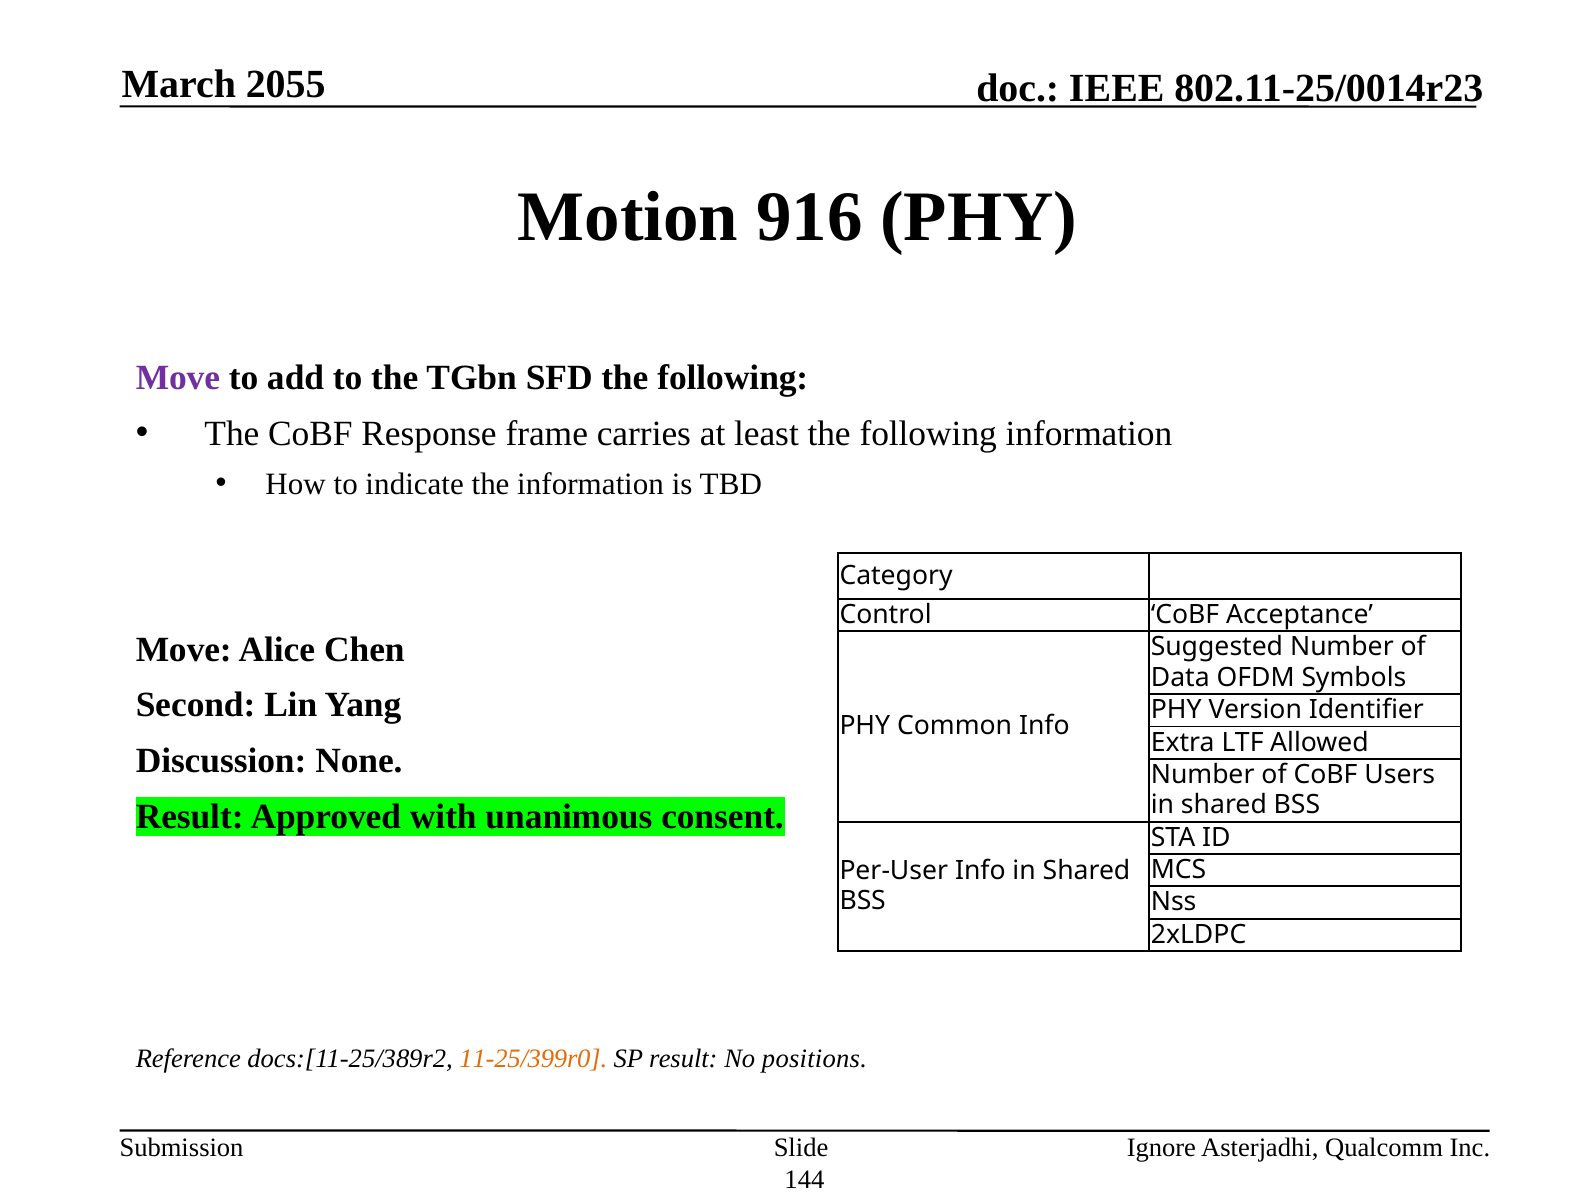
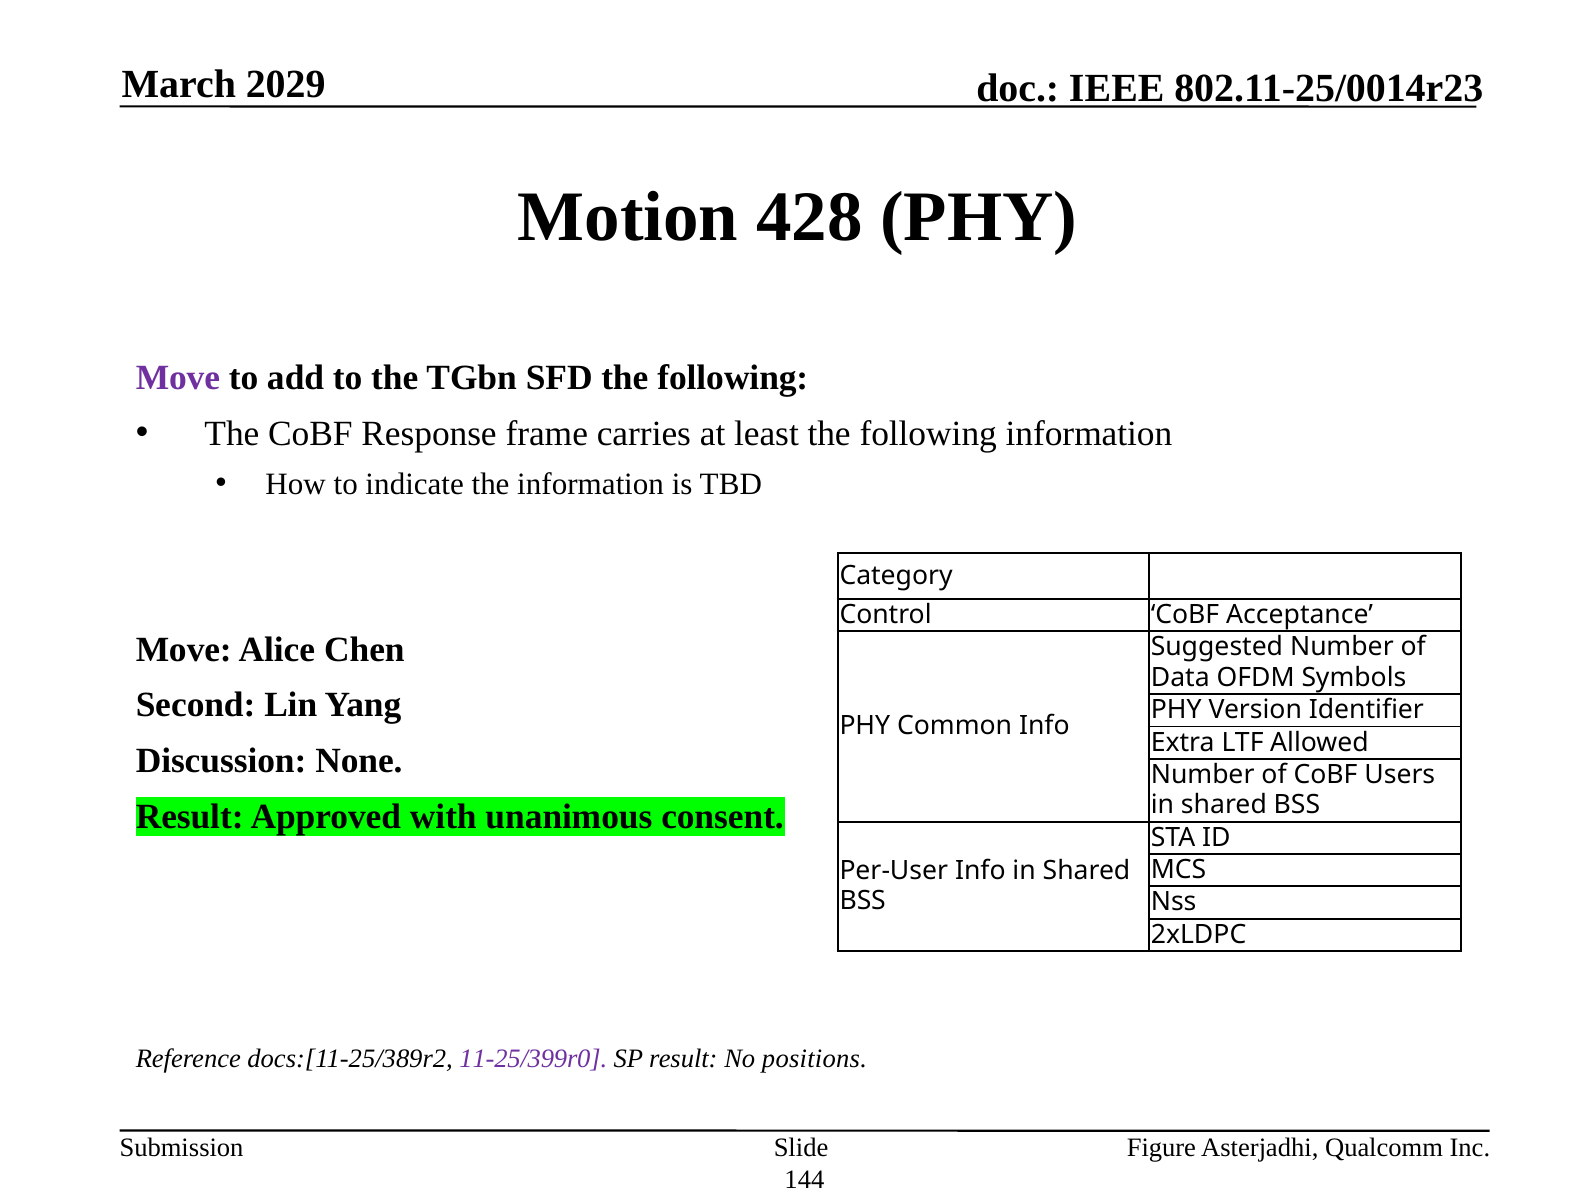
2055: 2055 -> 2029 (286, 85)
916: 916 -> 428 (809, 218)
11-25/399r0 colour: orange -> purple (533, 1058)
Ignore: Ignore -> Figure (1161, 1148)
